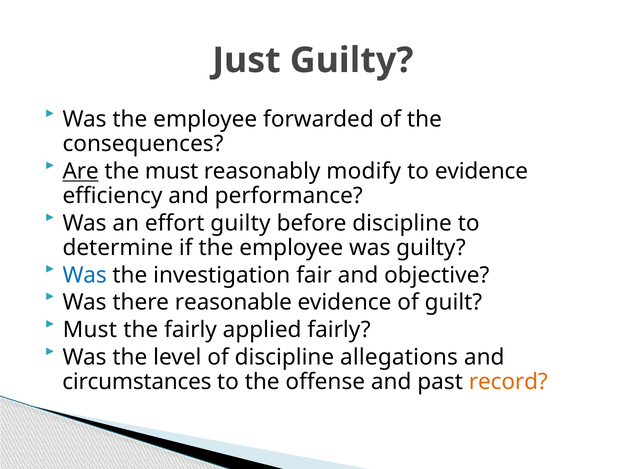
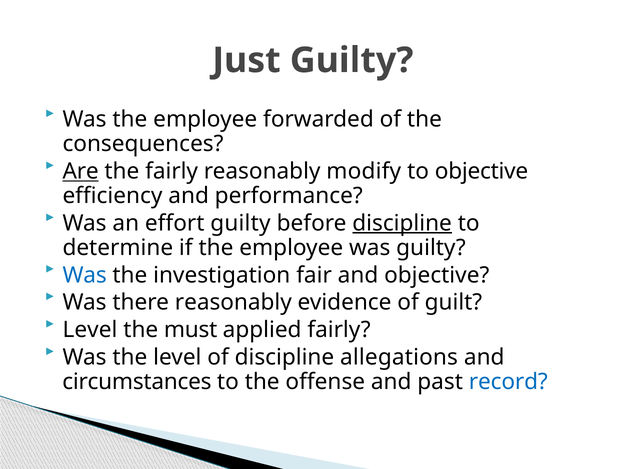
the must: must -> fairly (172, 172)
to evidence: evidence -> objective (482, 172)
discipline underline: none -> present (402, 223)
there reasonable: reasonable -> reasonably (233, 303)
Must: Must -> Level (90, 330)
the fairly: fairly -> must (191, 330)
record colour: orange -> blue (508, 382)
